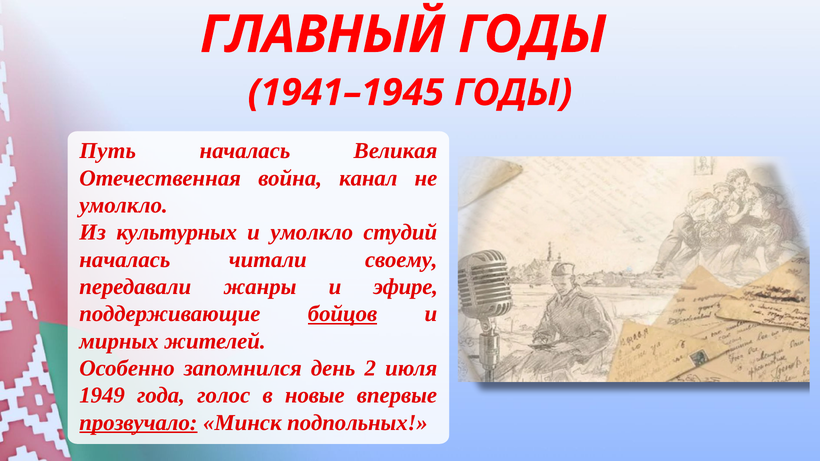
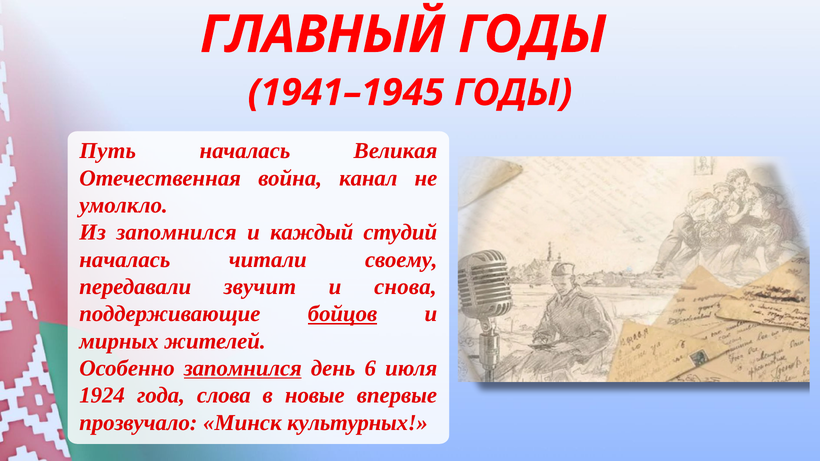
Из культурных: культурных -> запомнился (177, 233)
и умолкло: умолкло -> каждый (312, 233)
жанры: жанры -> звучит (260, 287)
эфире: эфире -> снова (405, 287)
запомнился underline: none -> present (243, 368)
2: 2 -> 6 (370, 368)
1949: 1949 -> 1924 (102, 396)
голос: голос -> слова (224, 396)
прозвучало underline: present -> none (138, 423)
подпольных: подпольных -> культурных (358, 423)
